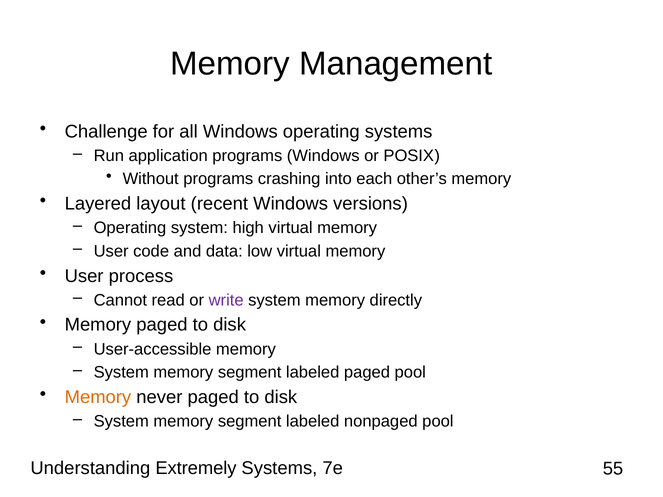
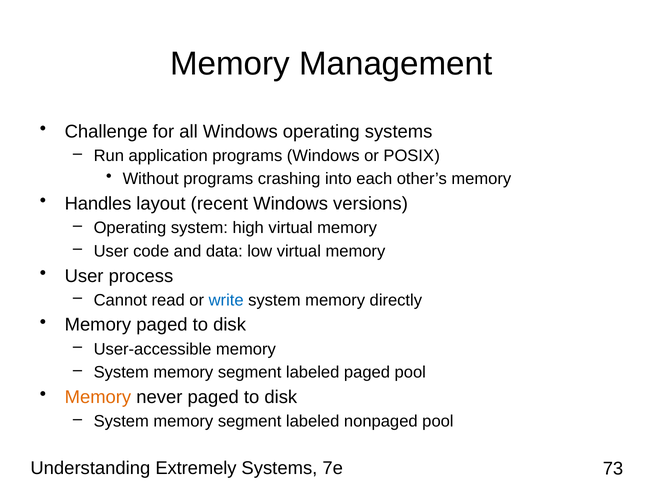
Layered: Layered -> Handles (98, 204)
write colour: purple -> blue (226, 300)
55: 55 -> 73 (613, 469)
